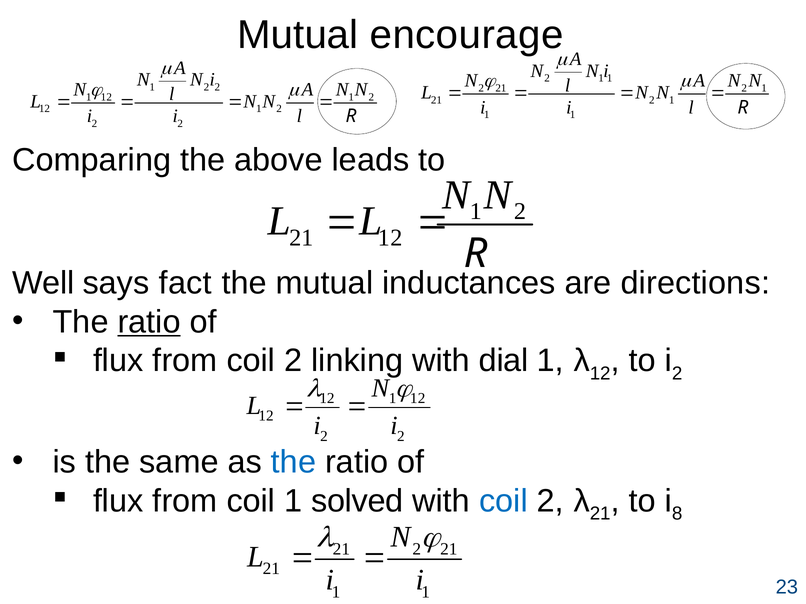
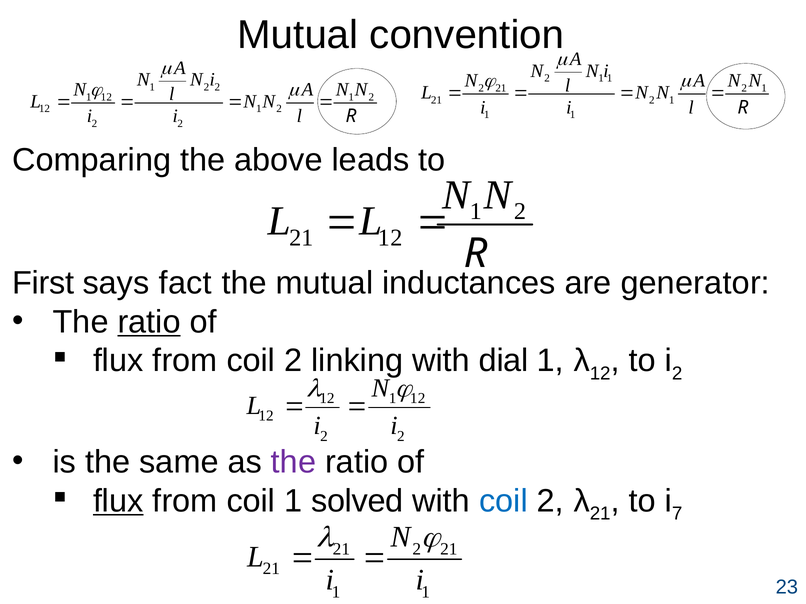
encourage: encourage -> convention (467, 35)
Well: Well -> First (43, 283)
directions: directions -> generator (695, 283)
the colour: blue -> purple (294, 462)
flux underline: none -> present (118, 501)
8: 8 -> 7 (677, 514)
